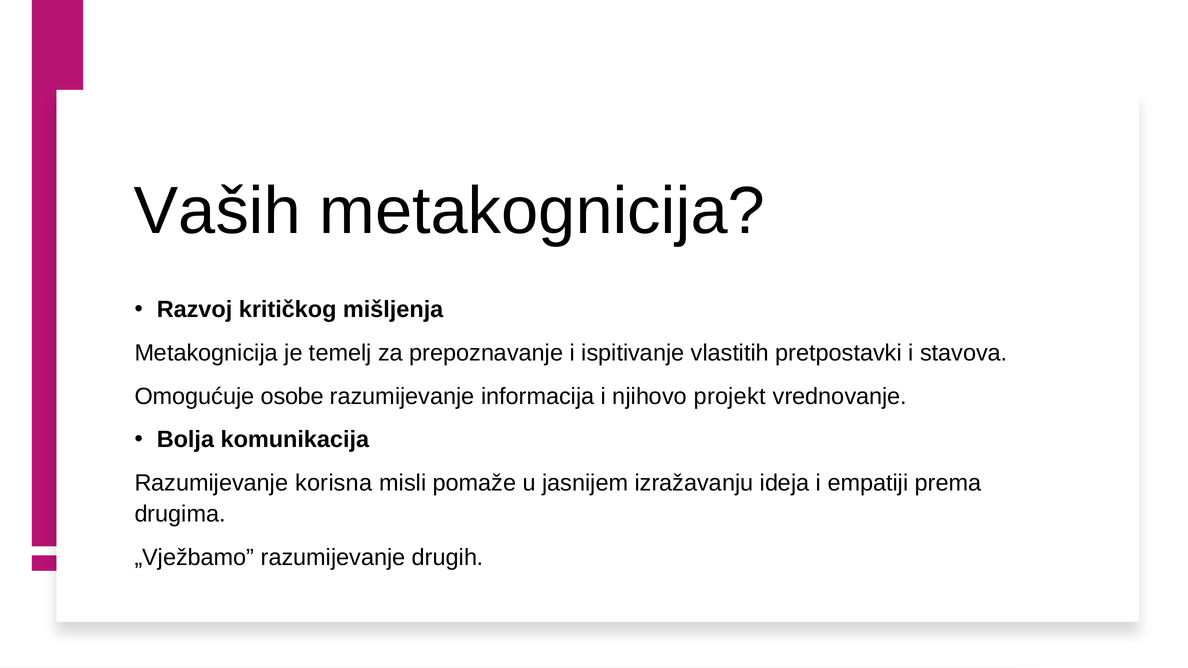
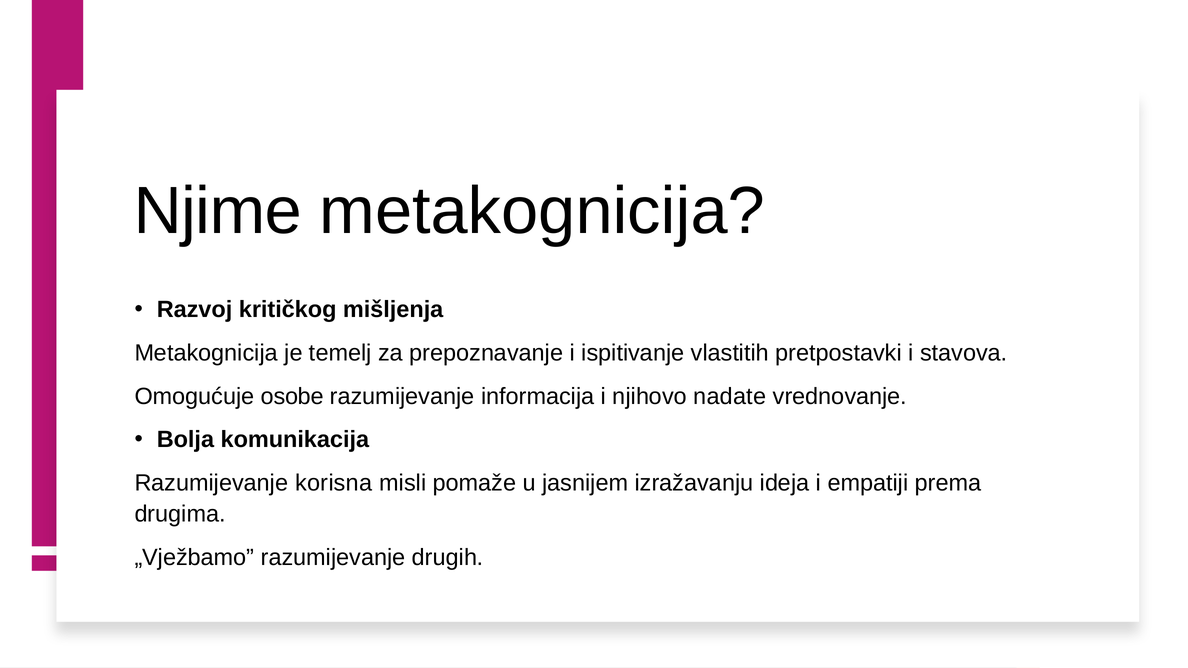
Vaših: Vaših -> Njime (218, 211)
projekt: projekt -> nadate (730, 396)
